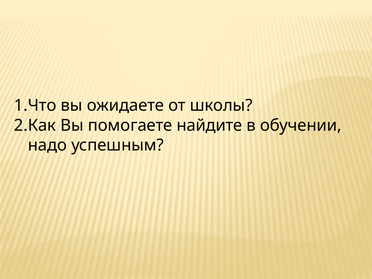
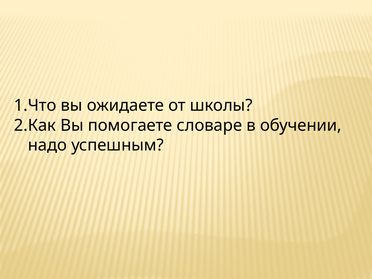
найдите: найдите -> словаре (209, 125)
